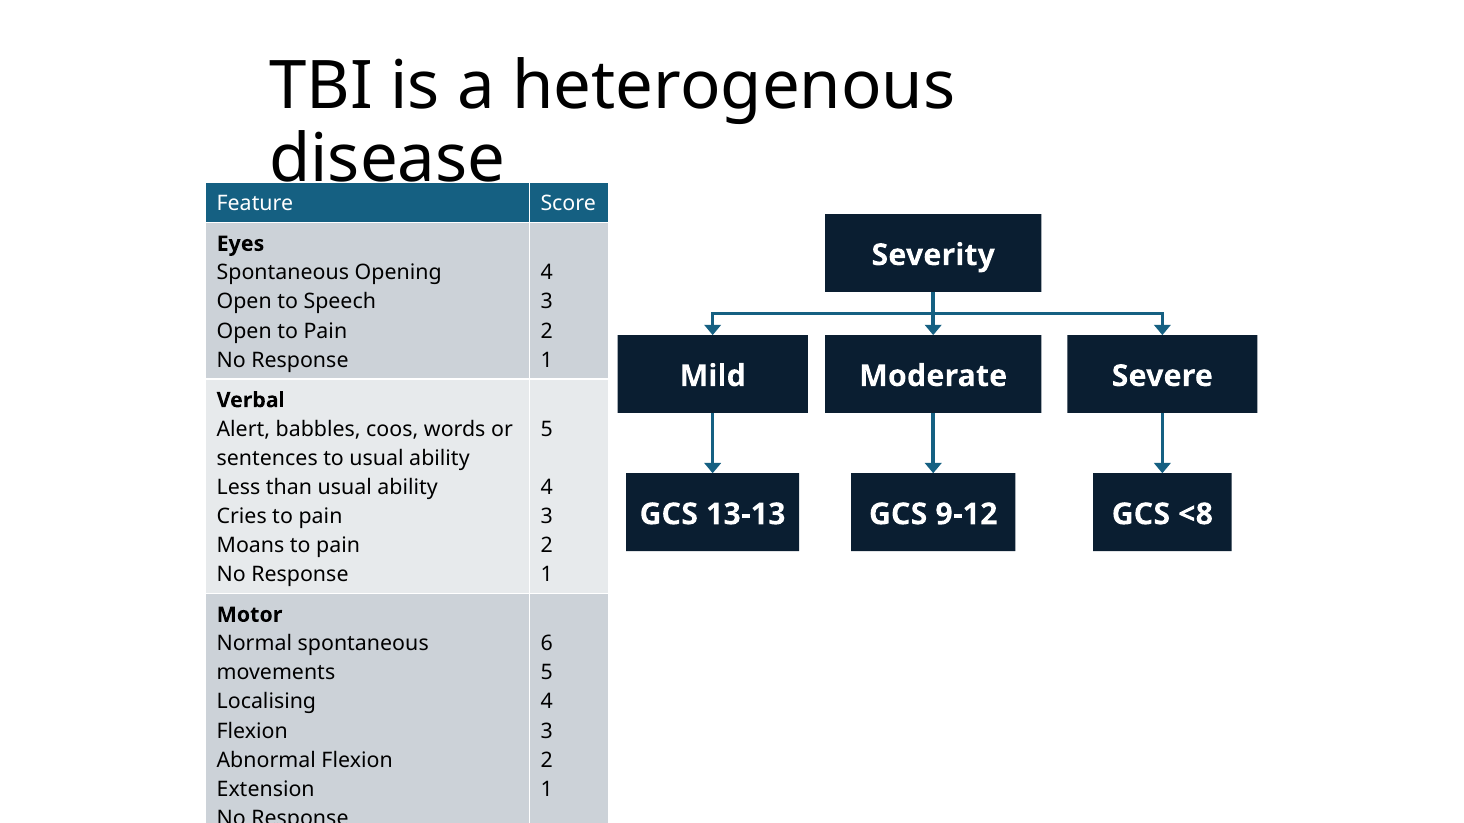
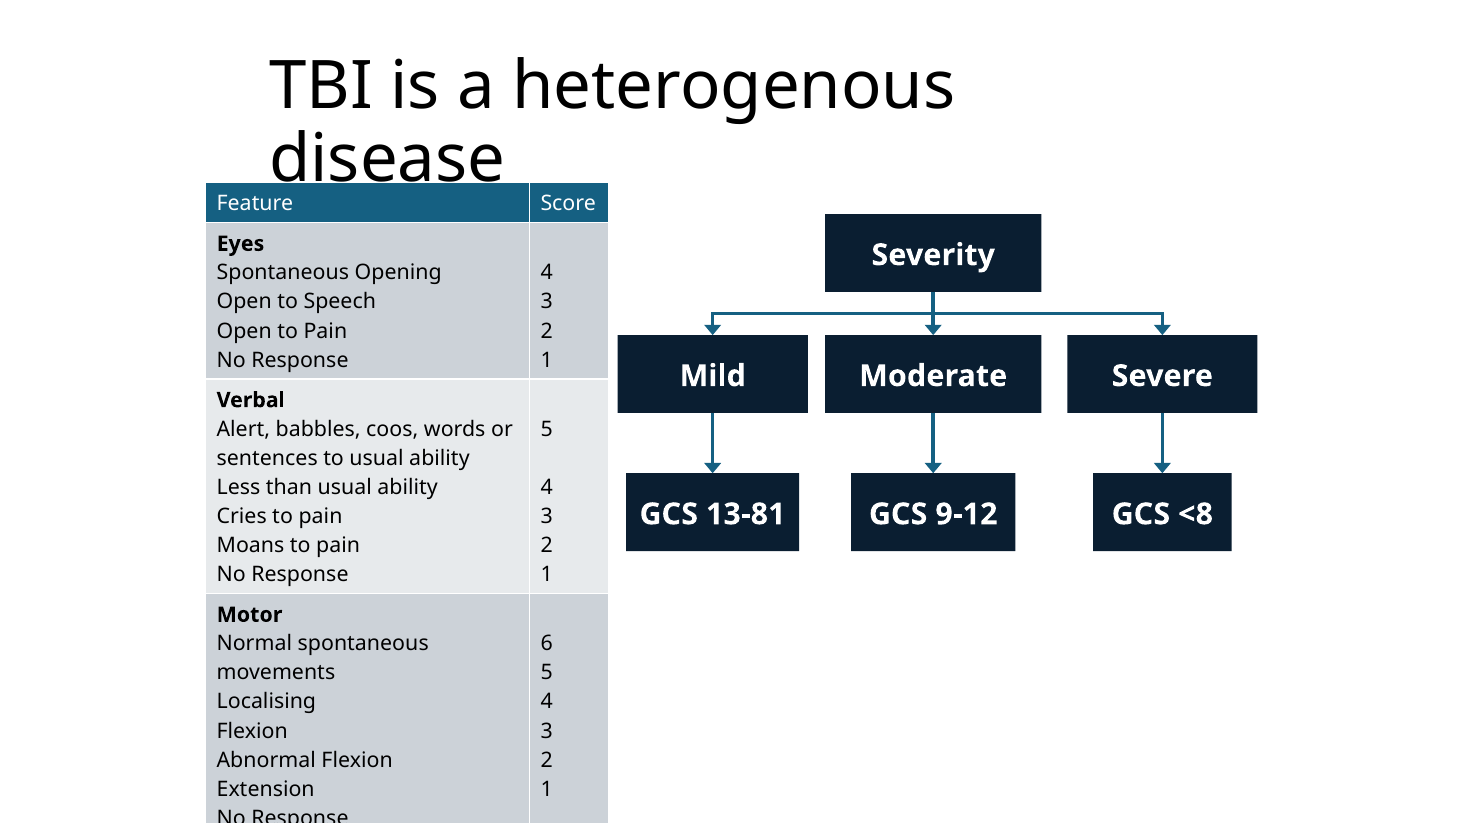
13-13: 13-13 -> 13-81 (746, 515)
